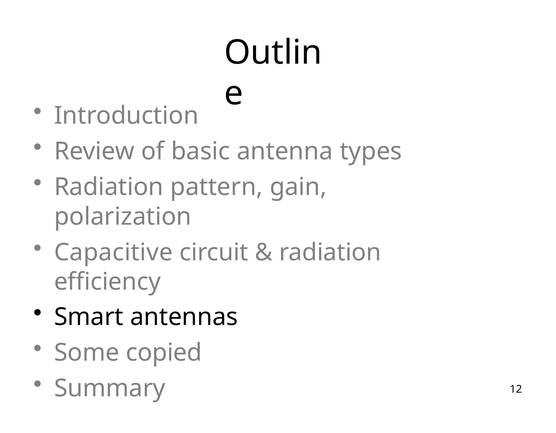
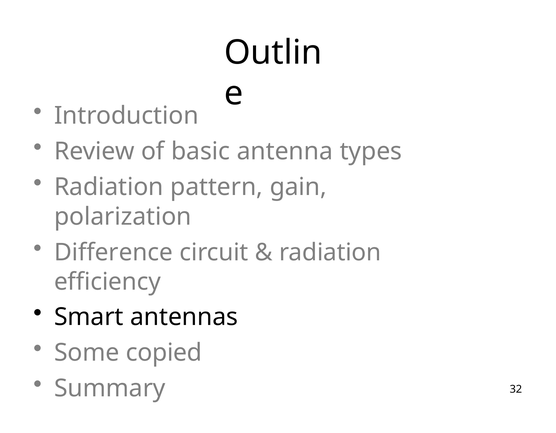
Capacitive: Capacitive -> Difference (113, 252)
12: 12 -> 32 (516, 389)
